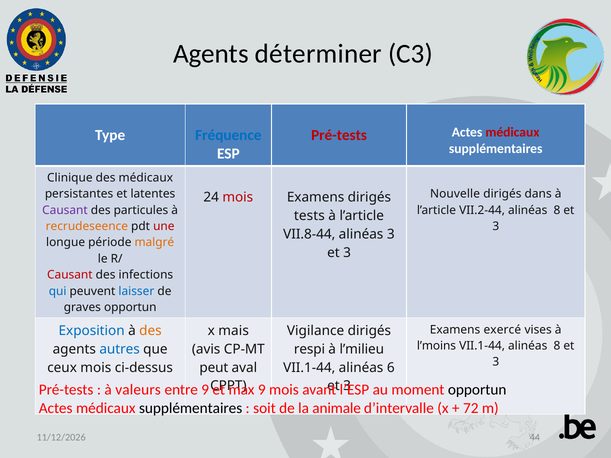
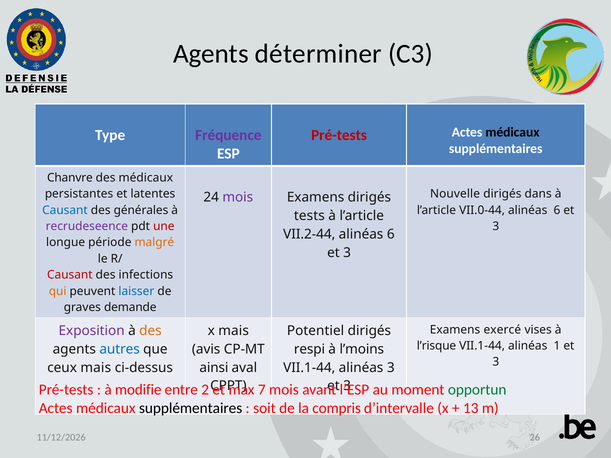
Fréquence colour: blue -> purple (228, 135)
médicaux colour: red -> black (512, 132)
Clinique: Clinique -> Chanvre (70, 178)
mois colour: red -> purple (238, 198)
Causant colour: purple -> blue (65, 210)
particules: particules -> générales (141, 210)
VII.2-44: VII.2-44 -> VII.0-44 (482, 210)
8: 8 -> 6 (557, 210)
recrudeseence colour: orange -> purple (87, 227)
VII.8-44: VII.8-44 -> VII.2-44 (309, 234)
3: 3 -> 6 (391, 234)
qui colour: blue -> orange (58, 291)
graves opportun: opportun -> demande (130, 307)
Exposition colour: blue -> purple (92, 331)
Vigilance: Vigilance -> Potentiel (316, 331)
l’moins: l’moins -> l’risque (437, 346)
VII.1-44 alinéas 8: 8 -> 1 (557, 346)
l’milieu: l’milieu -> l’moins (362, 349)
ceux mois: mois -> mais (96, 368)
peut: peut -> ainsi (214, 368)
alinéas 6: 6 -> 3 (391, 368)
valeurs: valeurs -> modifie (138, 390)
entre 9: 9 -> 2 (205, 390)
9: 9 -> 7 (262, 390)
opportun colour: black -> green (477, 390)
animale: animale -> compris (337, 408)
72: 72 -> 13 (471, 408)
44: 44 -> 26 (535, 438)
